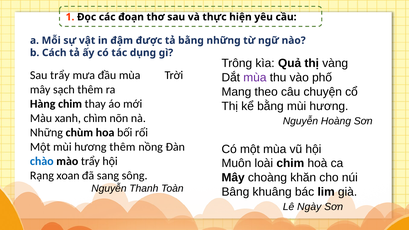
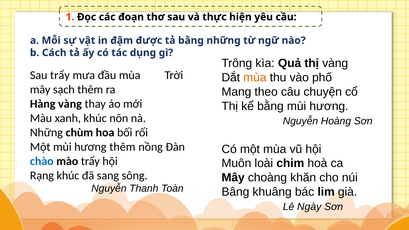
mùa colour: purple -> orange (255, 77)
Hàng chim: chim -> vàng (70, 104)
xanh chìm: chìm -> khúc (95, 118)
Rạng xoan: xoan -> khúc (68, 175)
